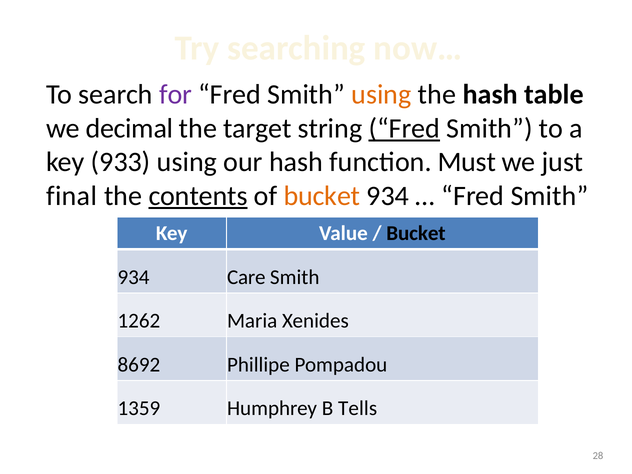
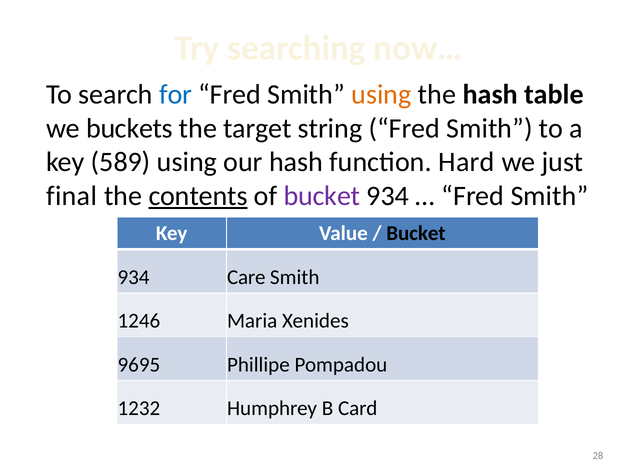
for colour: purple -> blue (176, 95)
decimal: decimal -> buckets (129, 128)
Fred underline: present -> none (404, 128)
933: 933 -> 589 (121, 162)
Must: Must -> Hard (466, 162)
bucket colour: orange -> purple (322, 196)
1262: 1262 -> 1246 (139, 321)
8692: 8692 -> 9695 (139, 365)
1359: 1359 -> 1232 (139, 408)
Tells: Tells -> Card (358, 408)
